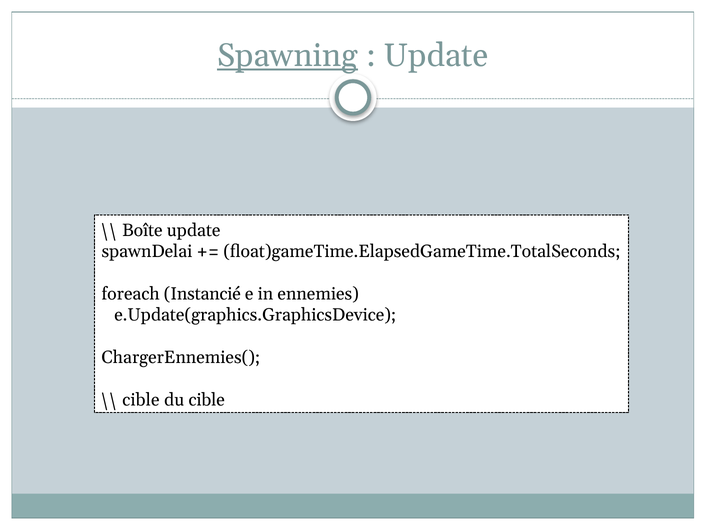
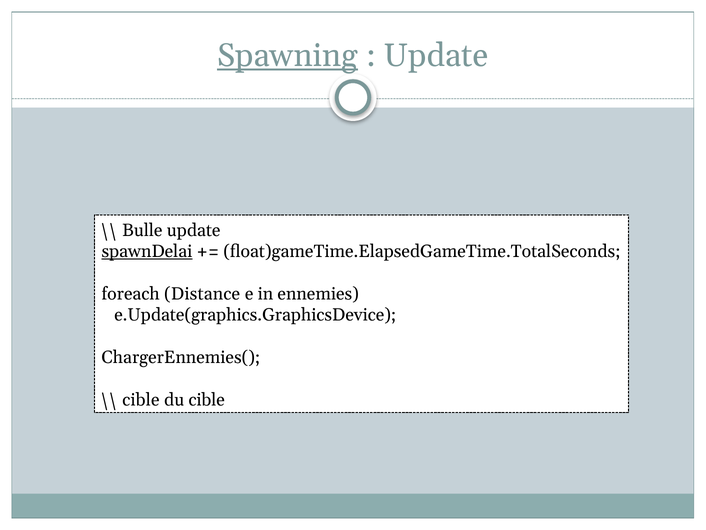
Boîte: Boîte -> Bulle (142, 230)
spawnDelai underline: none -> present (147, 251)
Instancié: Instancié -> Distance (202, 294)
